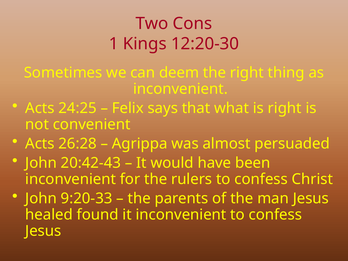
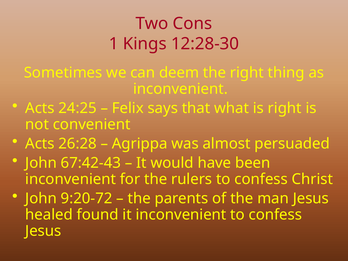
12:20-30: 12:20-30 -> 12:28-30 (205, 44)
20:42-43: 20:42-43 -> 67:42-43 (91, 163)
9:20-33: 9:20-33 -> 9:20-72 (87, 199)
